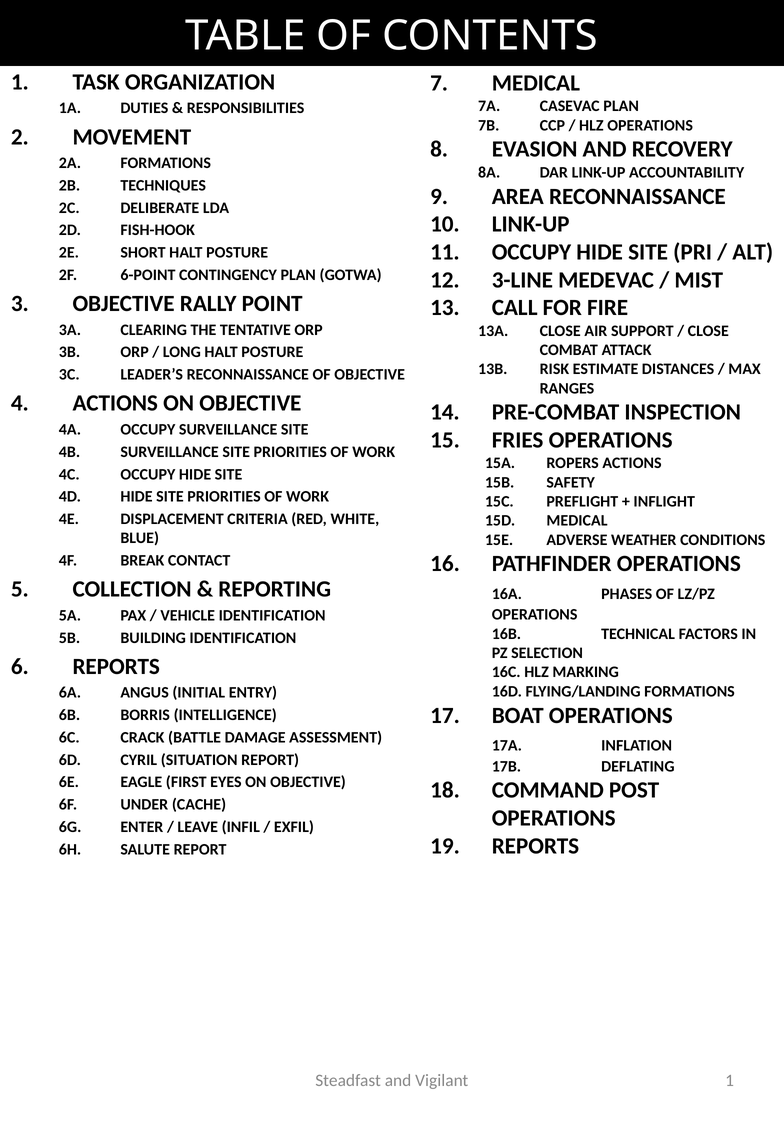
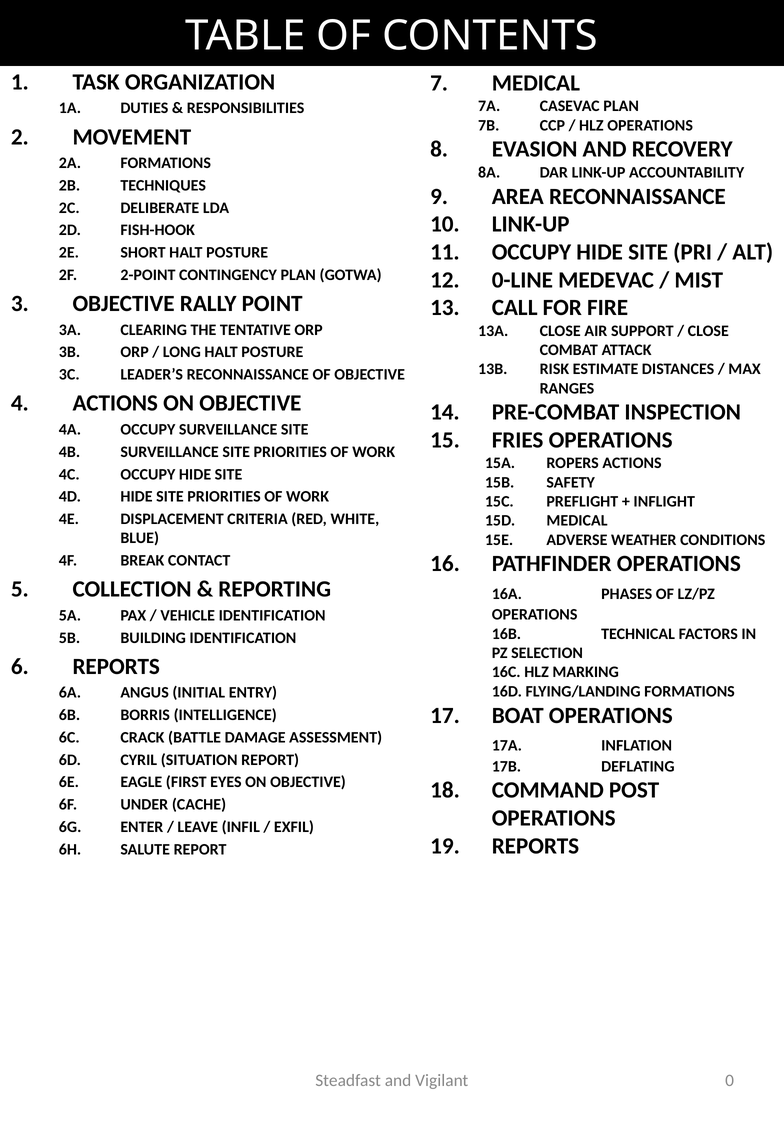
6-POINT: 6-POINT -> 2-POINT (148, 275)
3-LINE: 3-LINE -> 0-LINE (522, 280)
Vigilant 1: 1 -> 0 (730, 1081)
